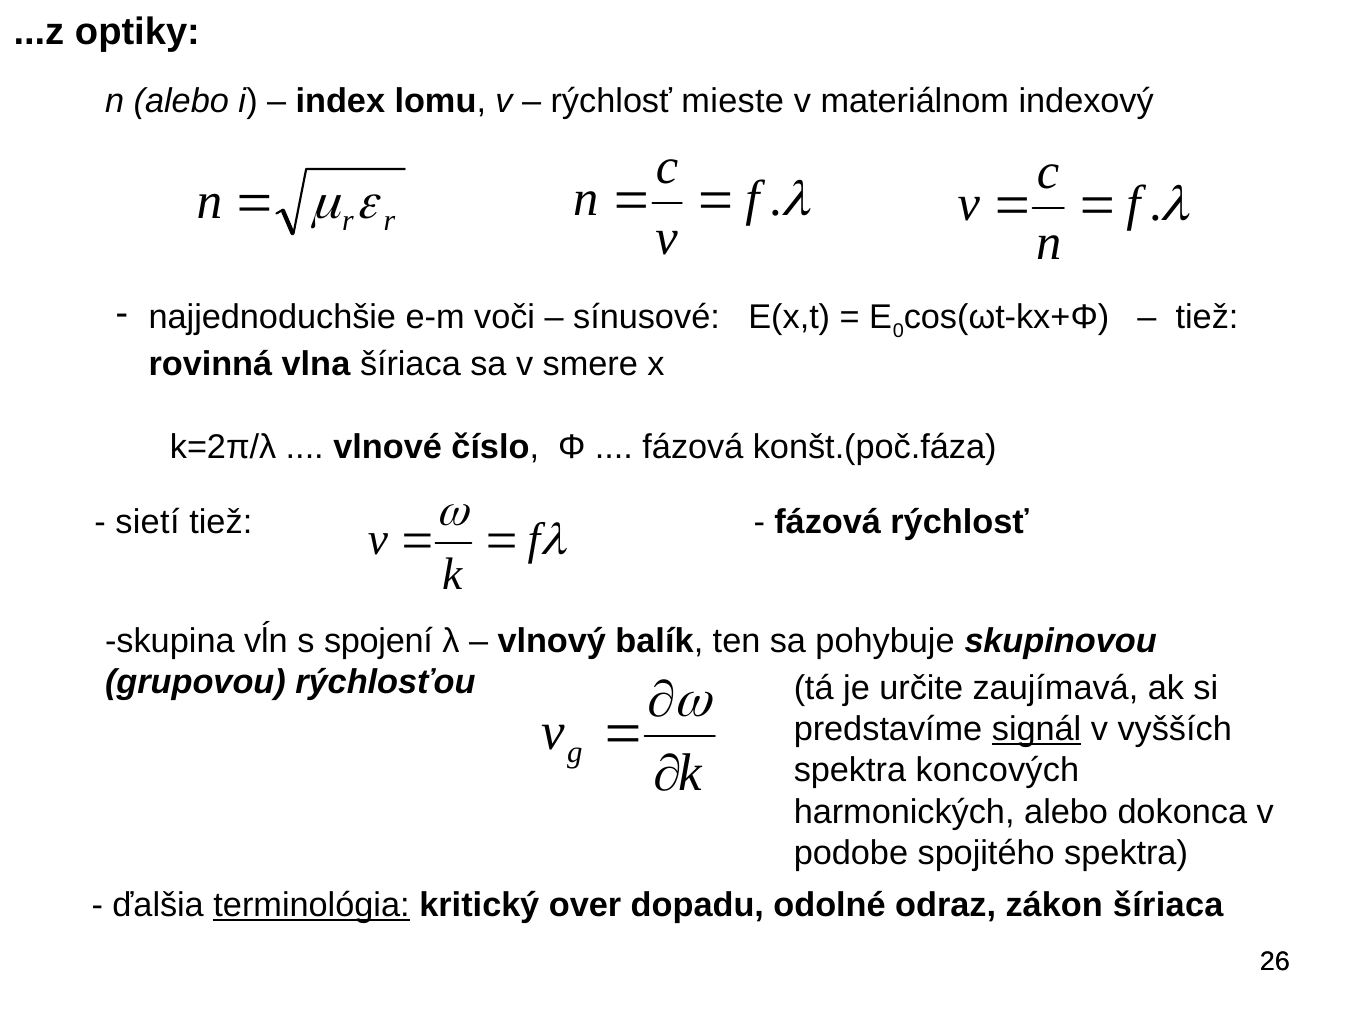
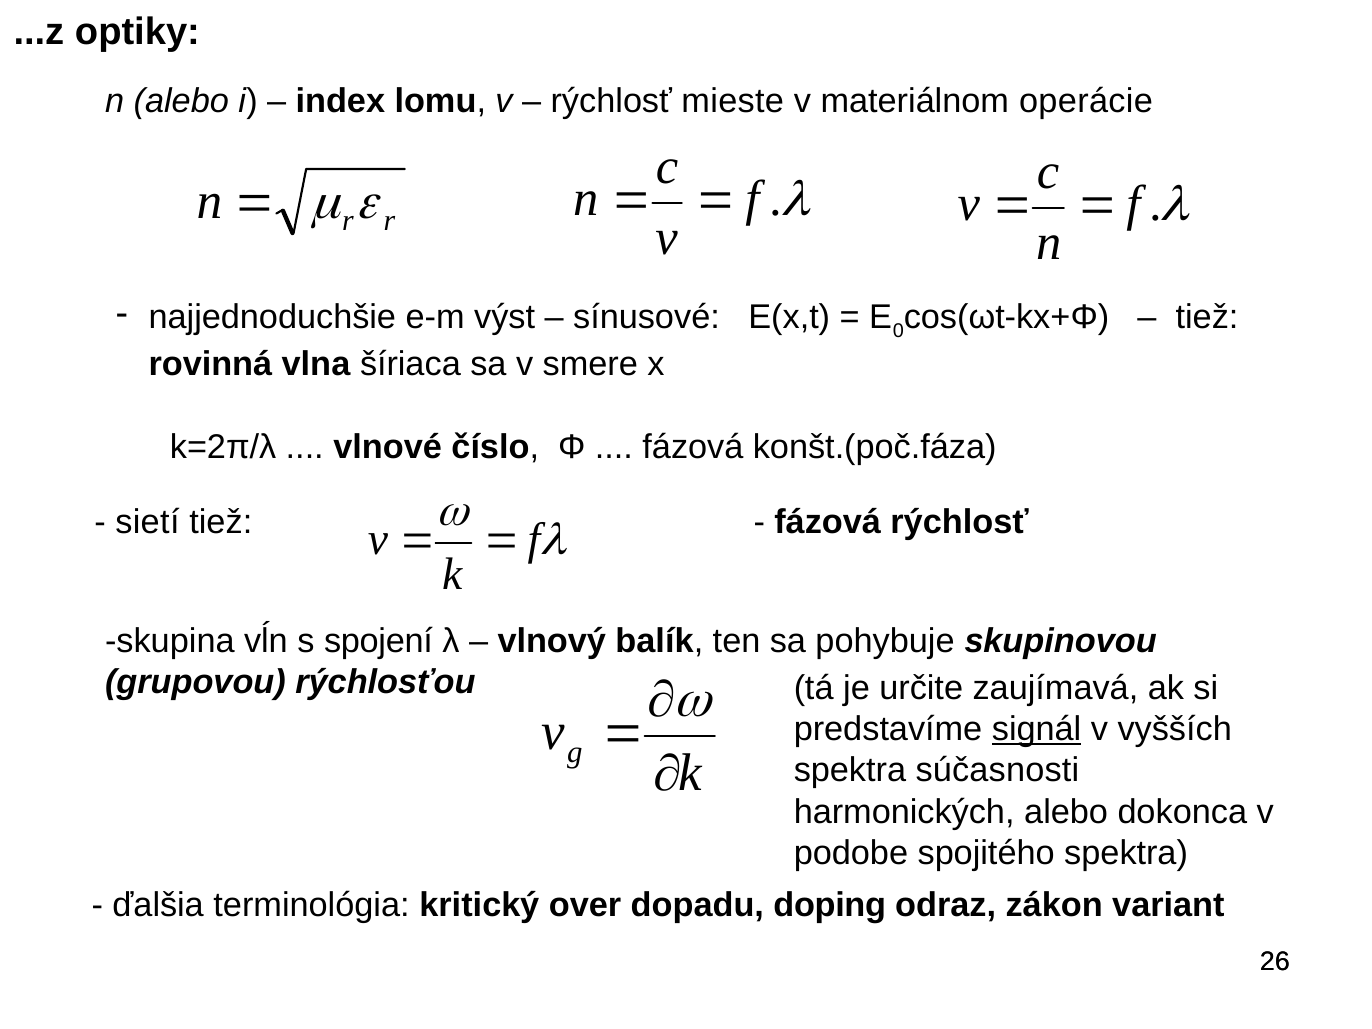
indexový: indexový -> operácie (1086, 101)
voči: voči -> výst (505, 317)
koncových: koncových -> súčasnosti (997, 771)
terminológia underline: present -> none (312, 906)
odolné: odolné -> doping (830, 906)
zákon šíriaca: šíriaca -> variant (1168, 906)
